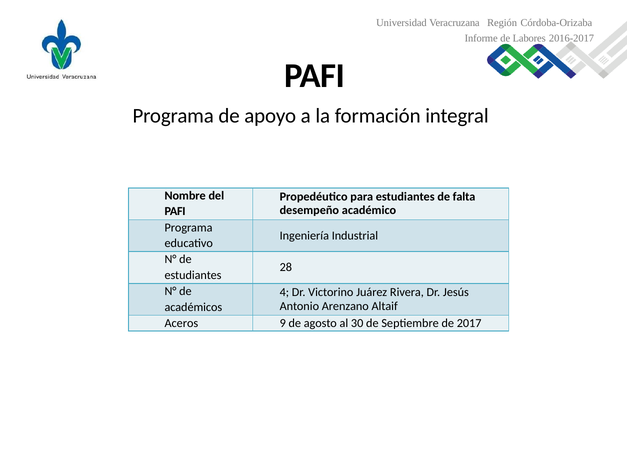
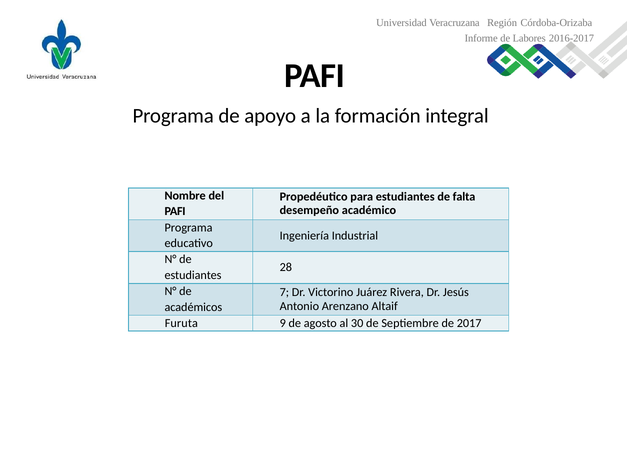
4: 4 -> 7 (284, 292)
Aceros: Aceros -> Furuta (181, 323)
